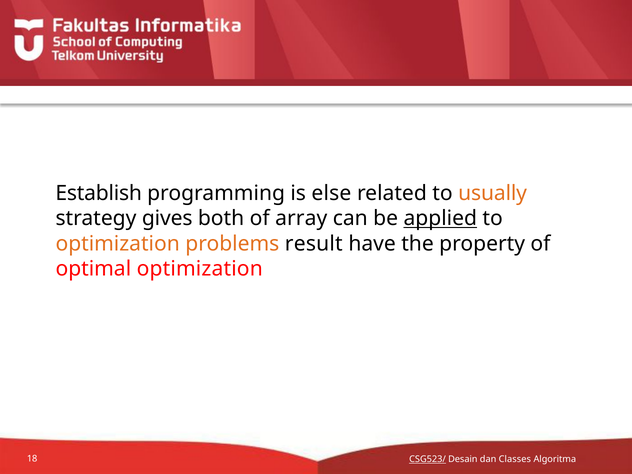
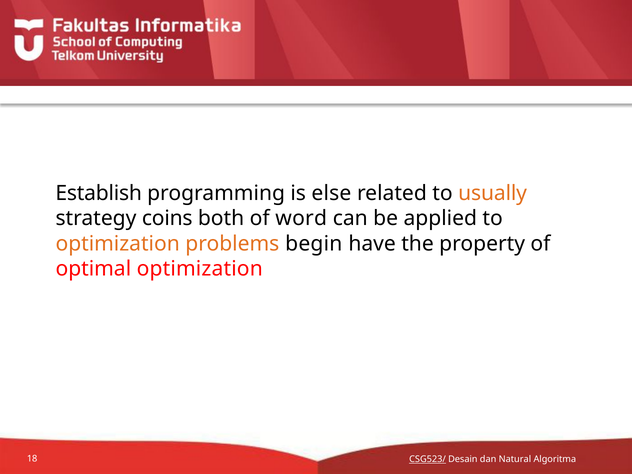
gives: gives -> coins (167, 218)
array: array -> word (301, 218)
applied underline: present -> none (440, 218)
result: result -> begin (314, 244)
Classes: Classes -> Natural (515, 459)
